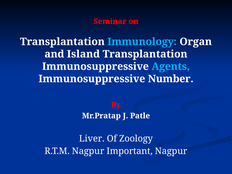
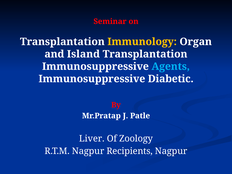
Immunology colour: light blue -> yellow (142, 42)
Number: Number -> Diabetic (171, 79)
Important: Important -> Recipients (130, 151)
